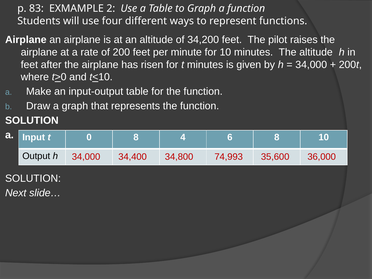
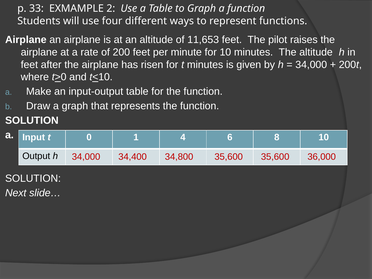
83: 83 -> 33 (36, 8)
34,200: 34,200 -> 11,653 (203, 40)
0 8: 8 -> 1 (136, 137)
34,800 74,993: 74,993 -> 35,600 (229, 157)
